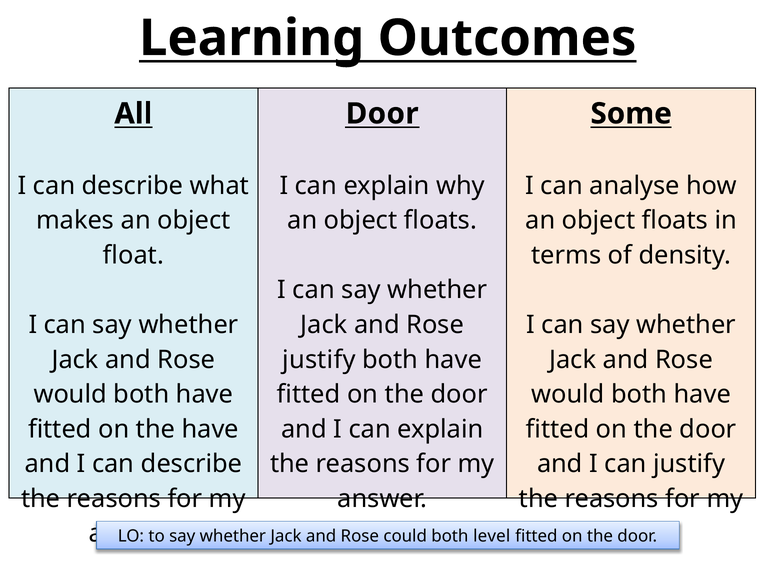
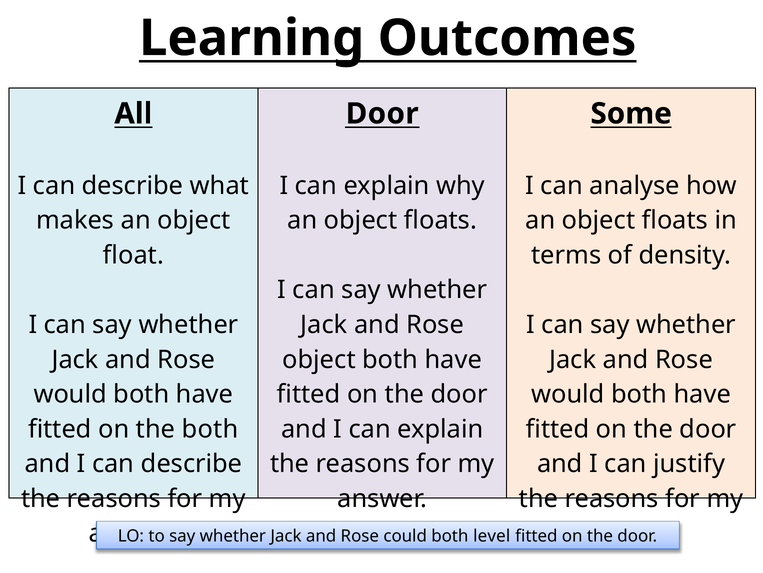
justify: justify -> object (319, 359)
the have: have -> both (210, 429)
